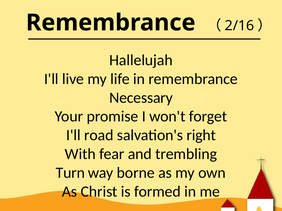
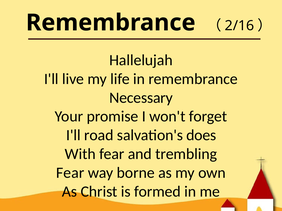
right: right -> does (201, 136)
Turn: Turn -> Fear (70, 173)
